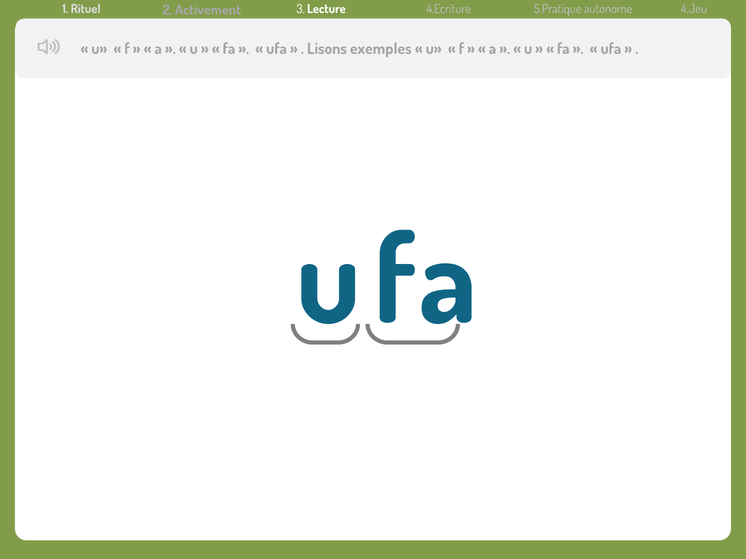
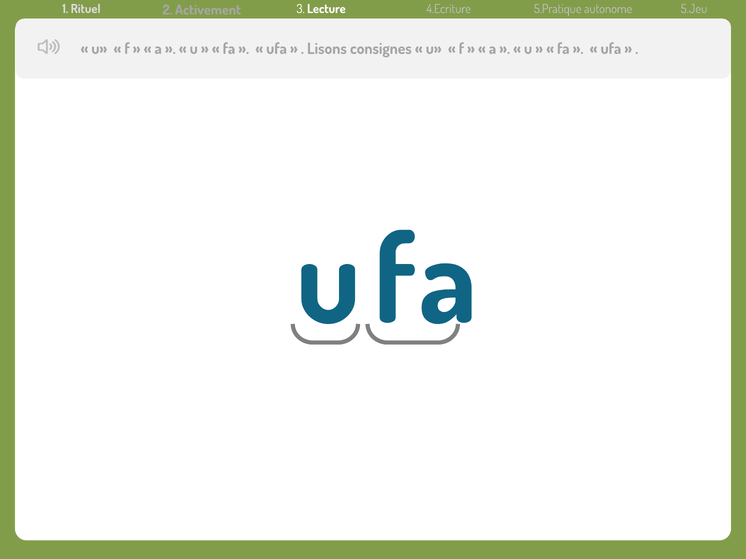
4.Jeu: 4.Jeu -> 5.Jeu (694, 9)
exemples: exemples -> consignes (381, 49)
